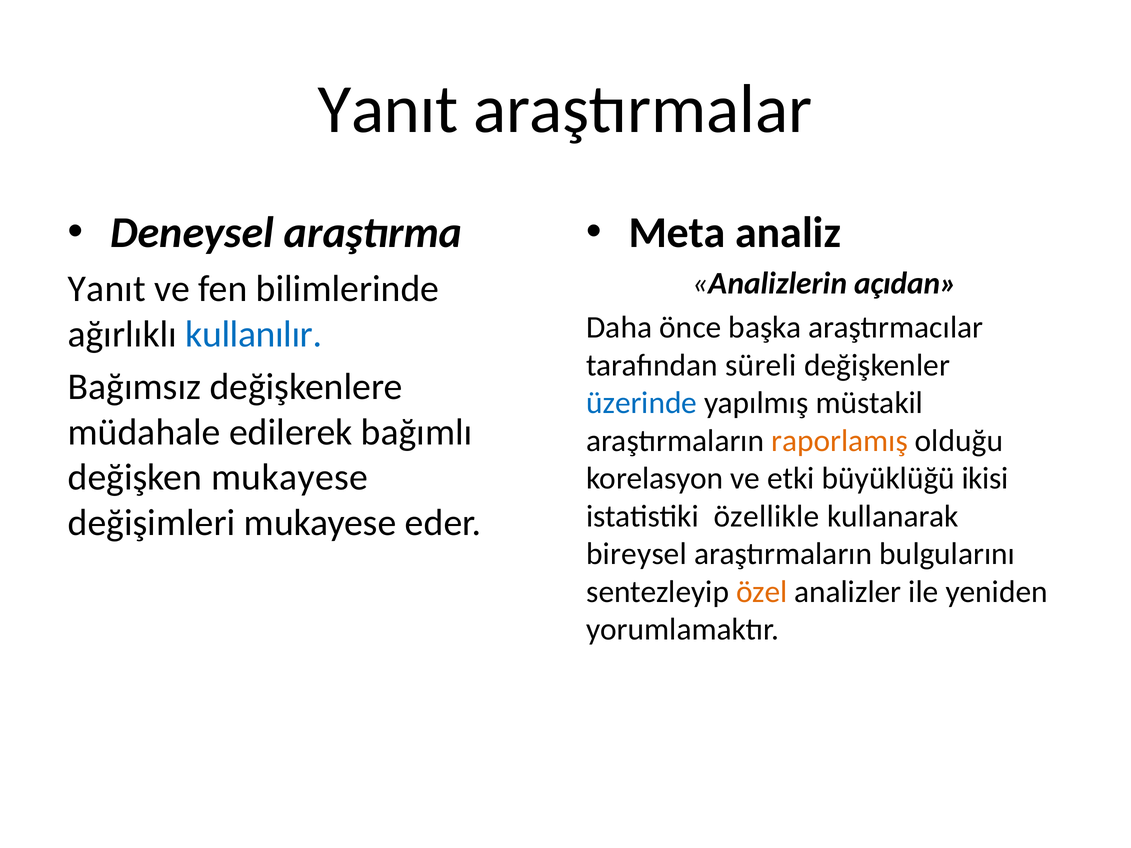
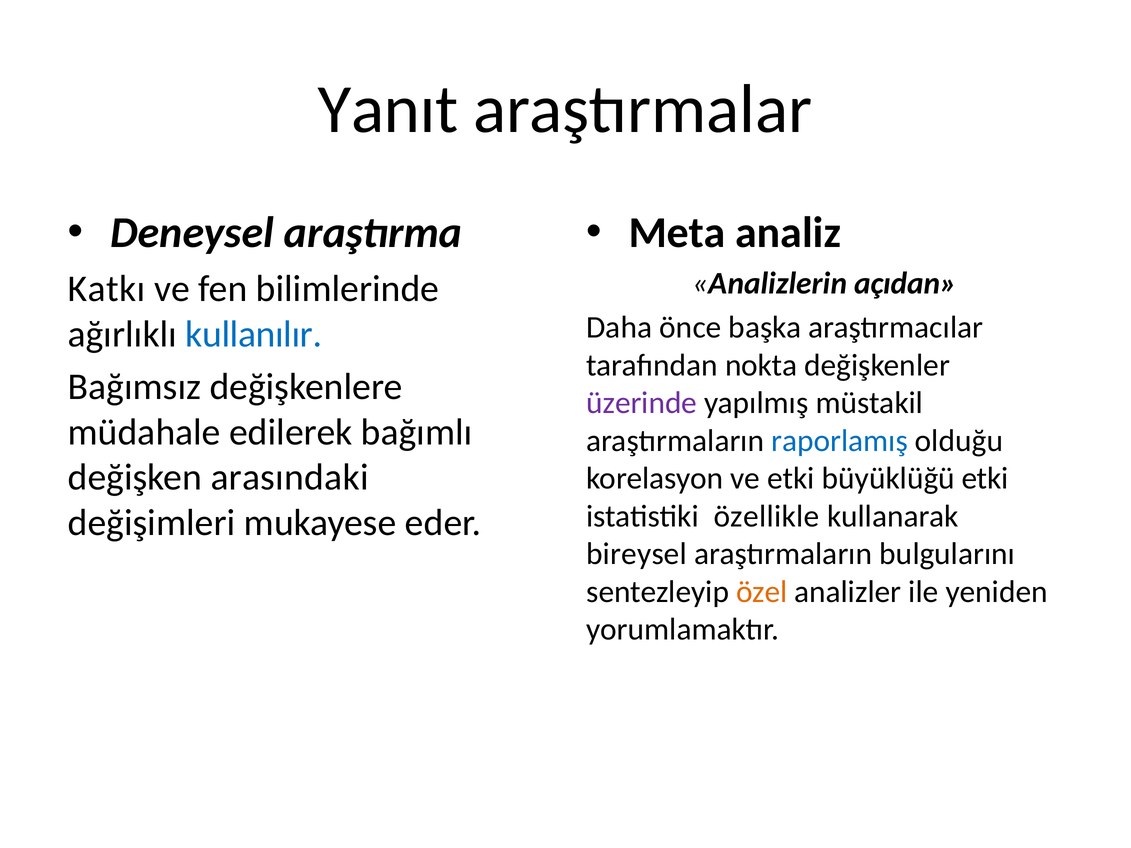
Yanıt: Yanıt -> Katkı (107, 289)
süreli: süreli -> nokta (761, 365)
üzerinde colour: blue -> purple (642, 403)
raporlamış colour: orange -> blue (840, 441)
değişken mukayese: mukayese -> arasındaki (290, 478)
büyüklüğü ikisi: ikisi -> etki (985, 479)
